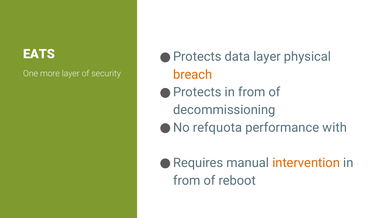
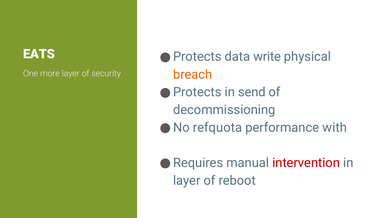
data layer: layer -> write (267, 57)
from: from -> send (252, 92)
intervention colour: orange -> red (306, 163)
from: from -> layer (187, 180)
